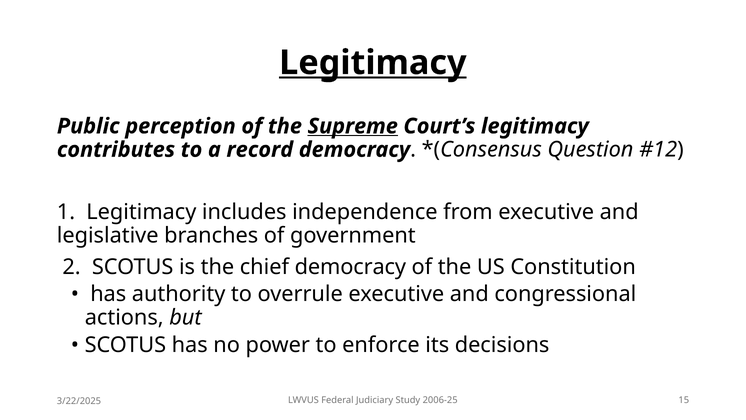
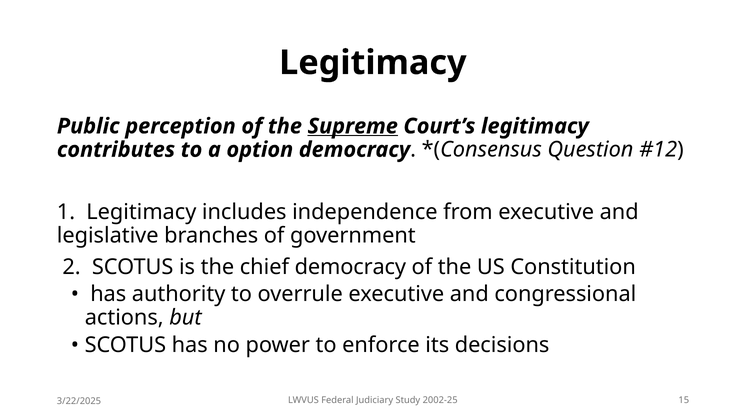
Legitimacy underline: present -> none (373, 63)
record: record -> option (260, 150)
2006-25: 2006-25 -> 2002-25 (440, 400)
